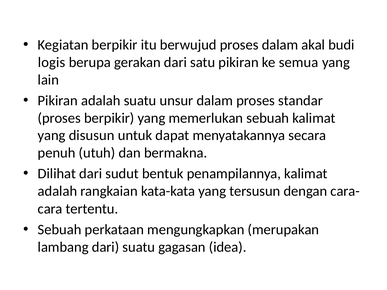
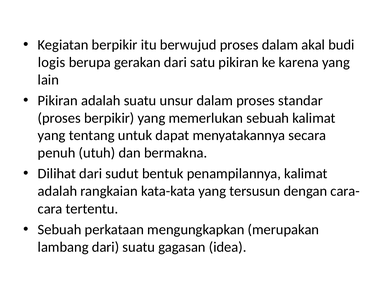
semua: semua -> karena (299, 62)
disusun: disusun -> tentang (92, 136)
